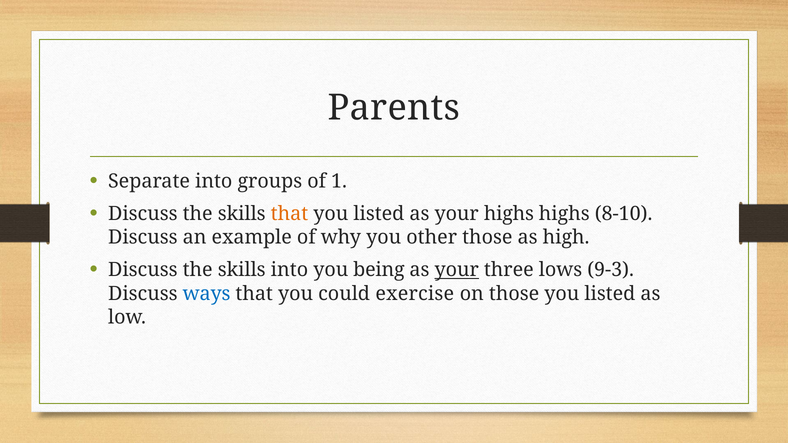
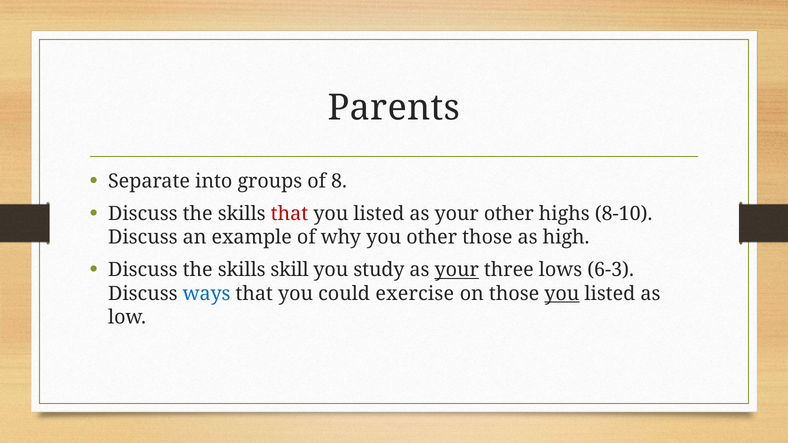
1: 1 -> 8 (339, 181)
that colour: orange -> red (289, 214)
your highs: highs -> other (509, 214)
skills into: into -> skill (290, 270)
being: being -> study (379, 270)
9-3: 9-3 -> 6-3 (611, 270)
you underline: none -> present (562, 294)
